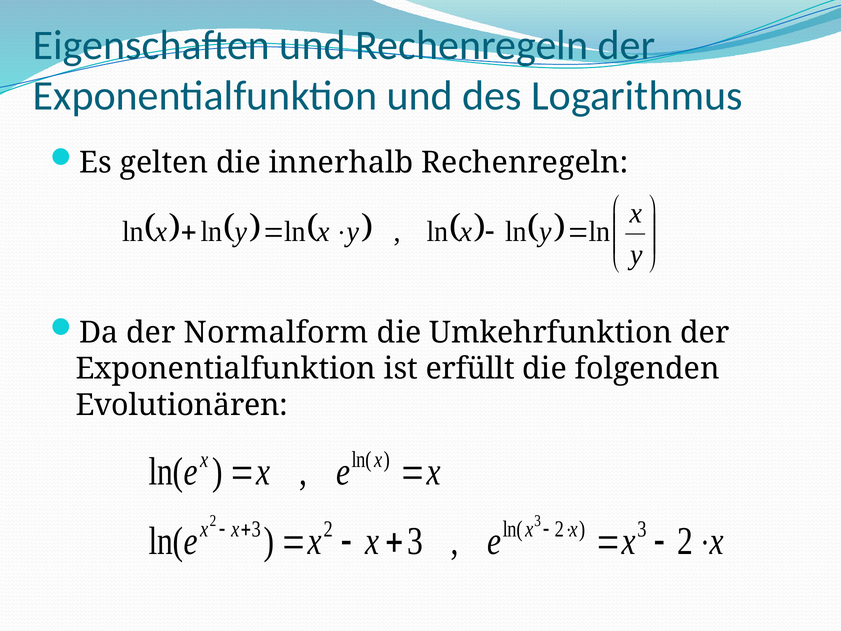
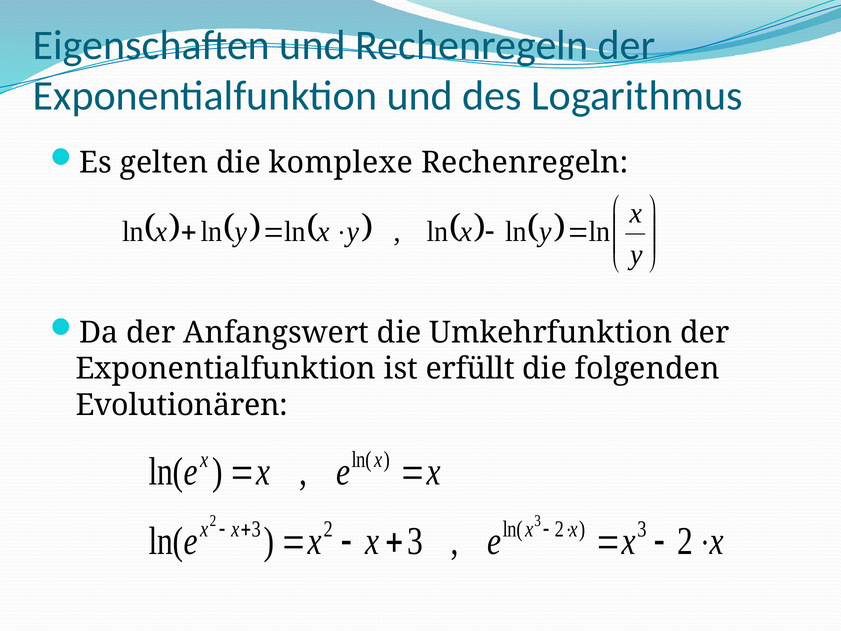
innerhalb: innerhalb -> komplexe (341, 162)
Normalform: Normalform -> Anfangswert (276, 332)
